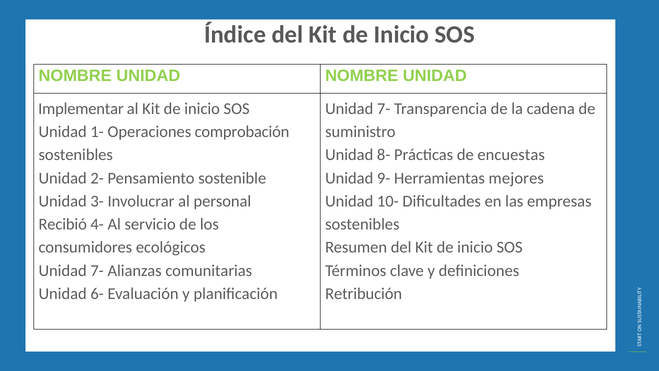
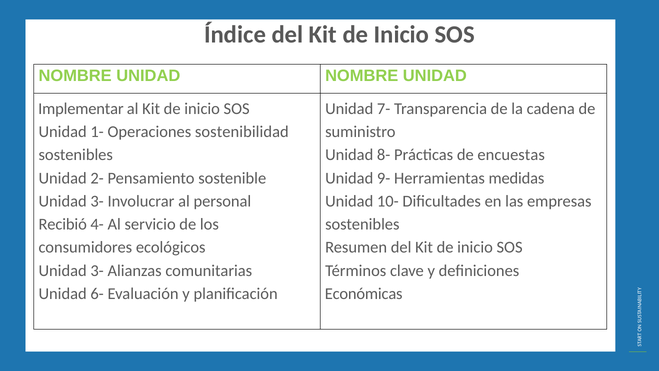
comprobación: comprobación -> sostenibilidad (242, 132)
mejores: mejores -> medidas (516, 178)
7-: 7- -> 3- (97, 270)
Retribución: Retribución -> Económicas (364, 293)
